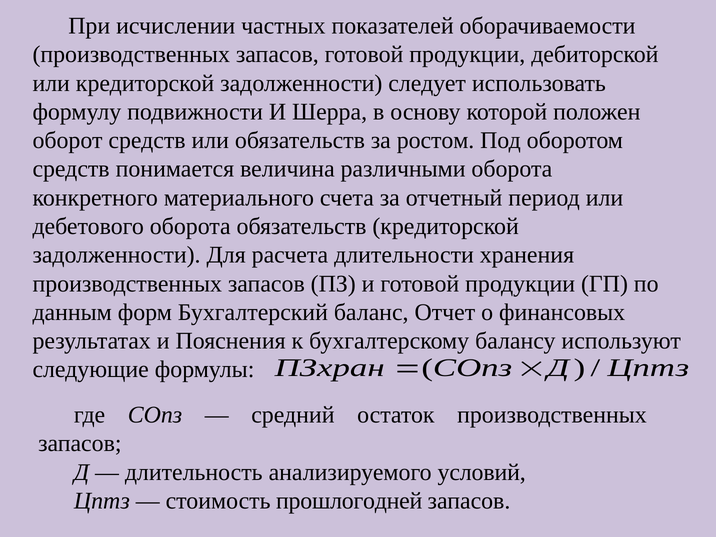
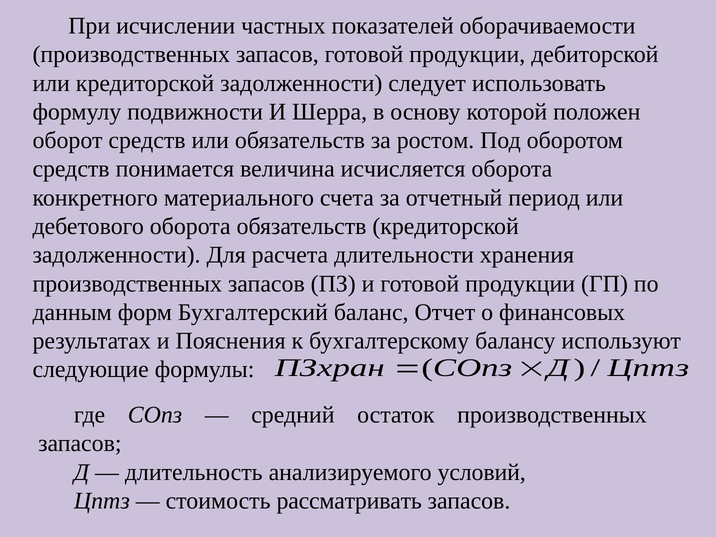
различными: различными -> исчисляется (403, 169)
прошлогодней: прошлогодней -> рассматривать (349, 501)
